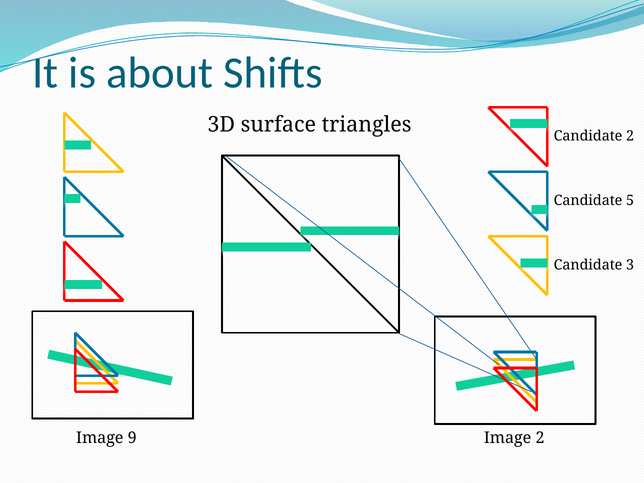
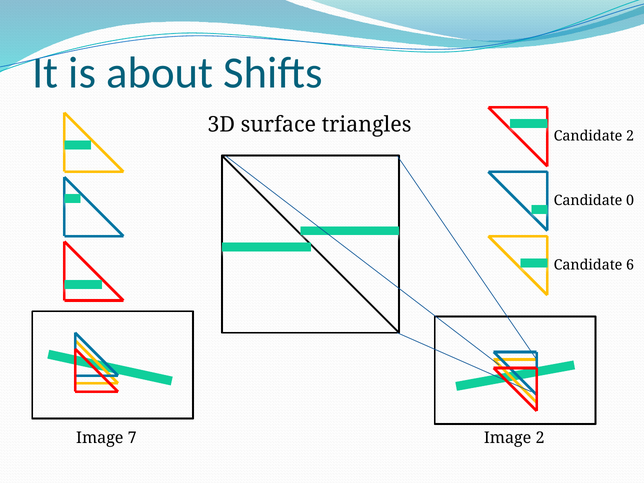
5: 5 -> 0 (630, 201)
3: 3 -> 6 (630, 265)
9: 9 -> 7 (132, 438)
